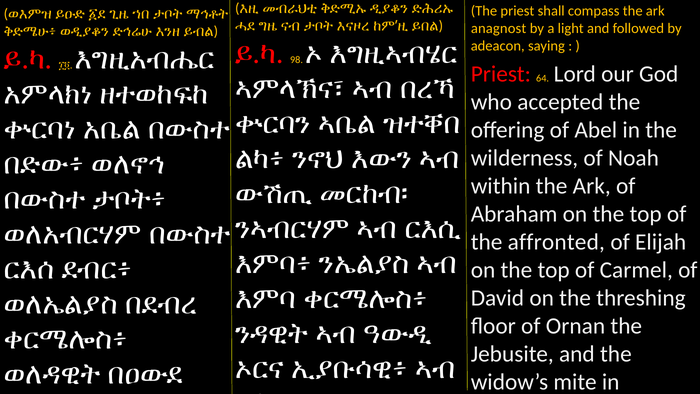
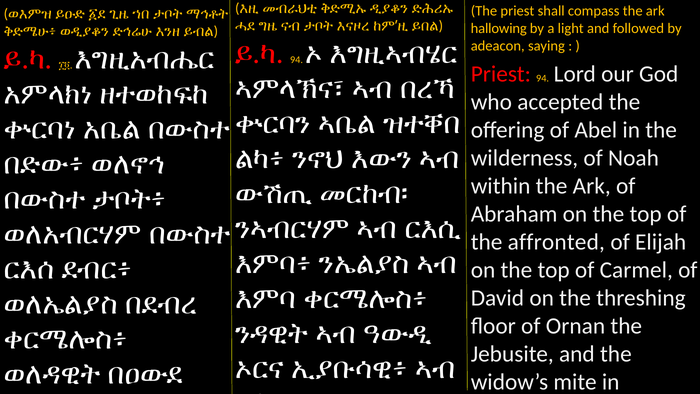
anagnost: anagnost -> hallowing (499, 29)
ይ.ካ 98: 98 -> 94 (297, 60)
Priest 64: 64 -> 94 (543, 78)
